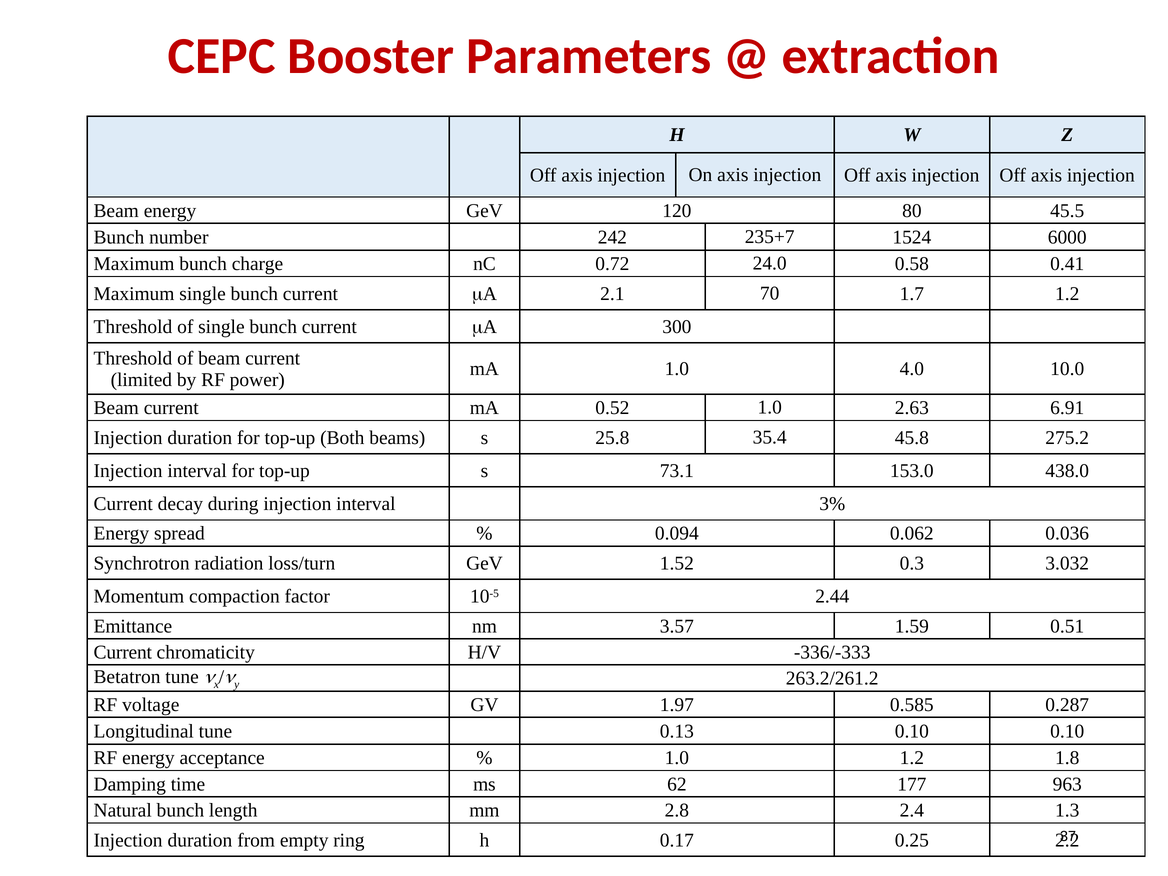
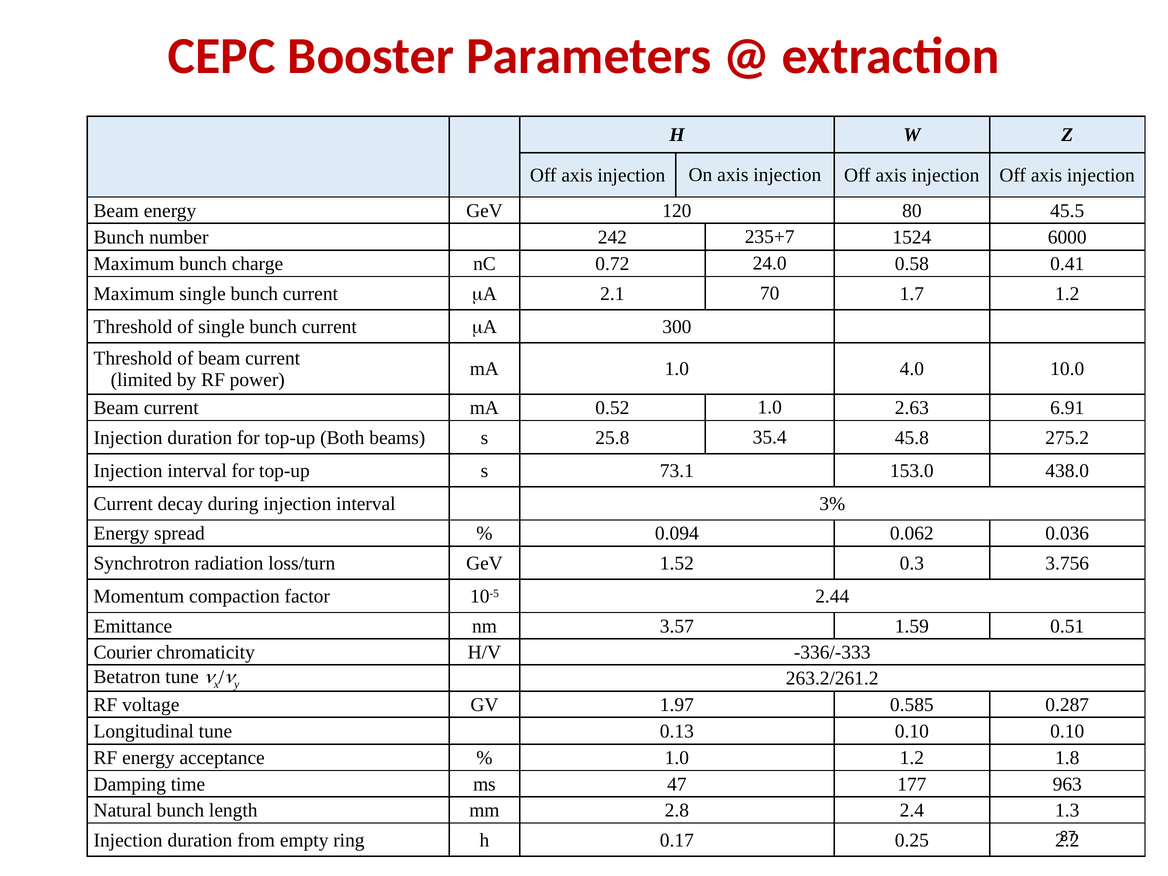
3.032: 3.032 -> 3.756 (1067, 563)
Current: Current -> Courier (123, 652)
62: 62 -> 47 (677, 784)
